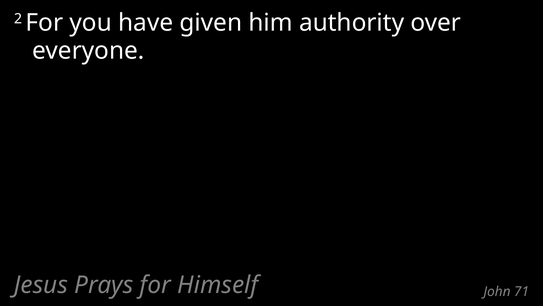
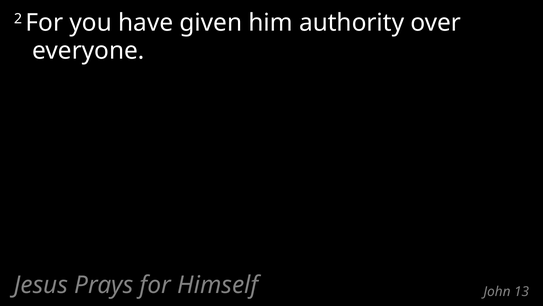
71: 71 -> 13 (522, 291)
